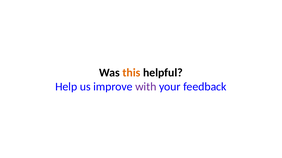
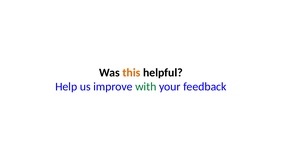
with colour: purple -> green (146, 87)
